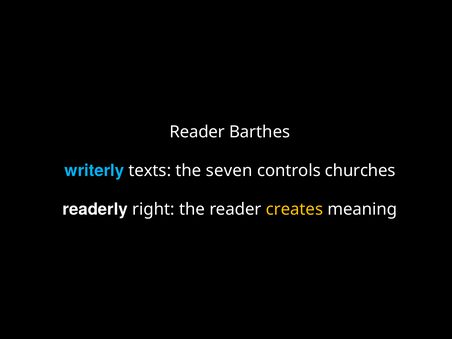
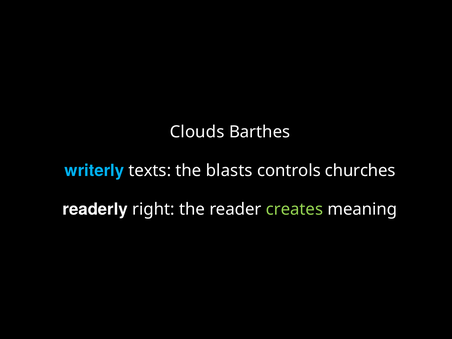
Reader: Reader -> Clouds (197, 132)
seven: seven -> blasts (229, 171)
creates colour: yellow -> light green (294, 209)
